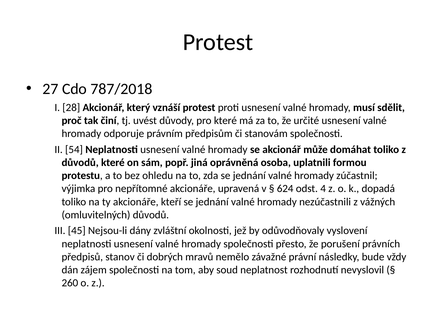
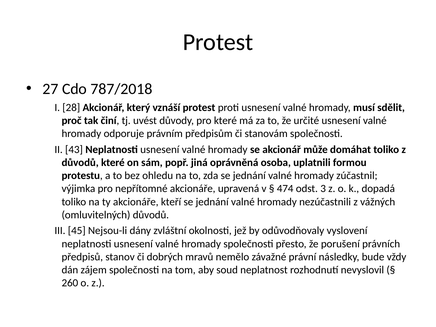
54: 54 -> 43 (74, 149)
624: 624 -> 474 (285, 189)
4: 4 -> 3 (323, 189)
